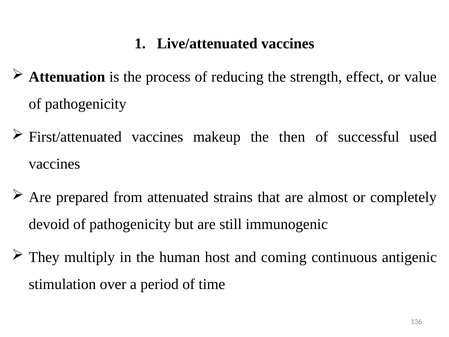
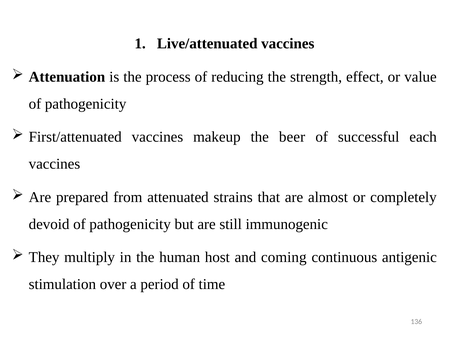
then: then -> beer (292, 137)
used: used -> each (423, 137)
